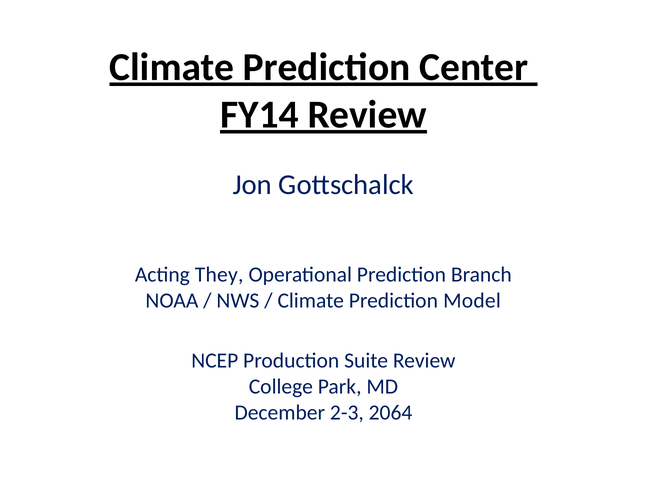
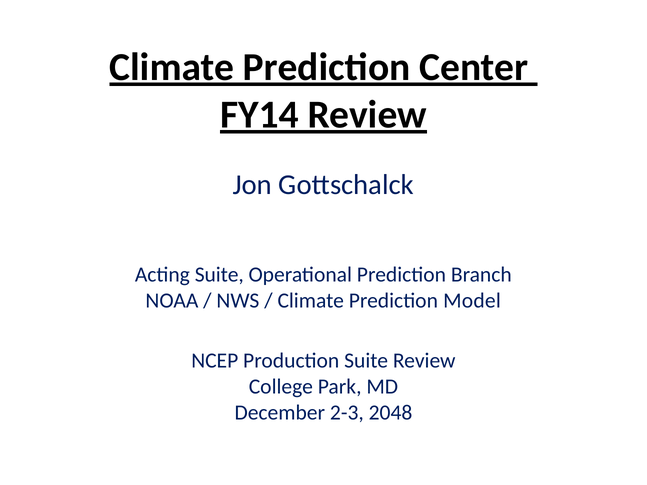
Acting They: They -> Suite (219, 275)
2064: 2064 -> 2048 (391, 413)
